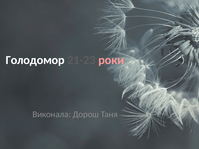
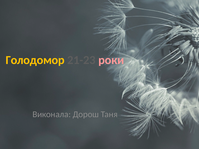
Голодомор colour: white -> yellow (35, 60)
